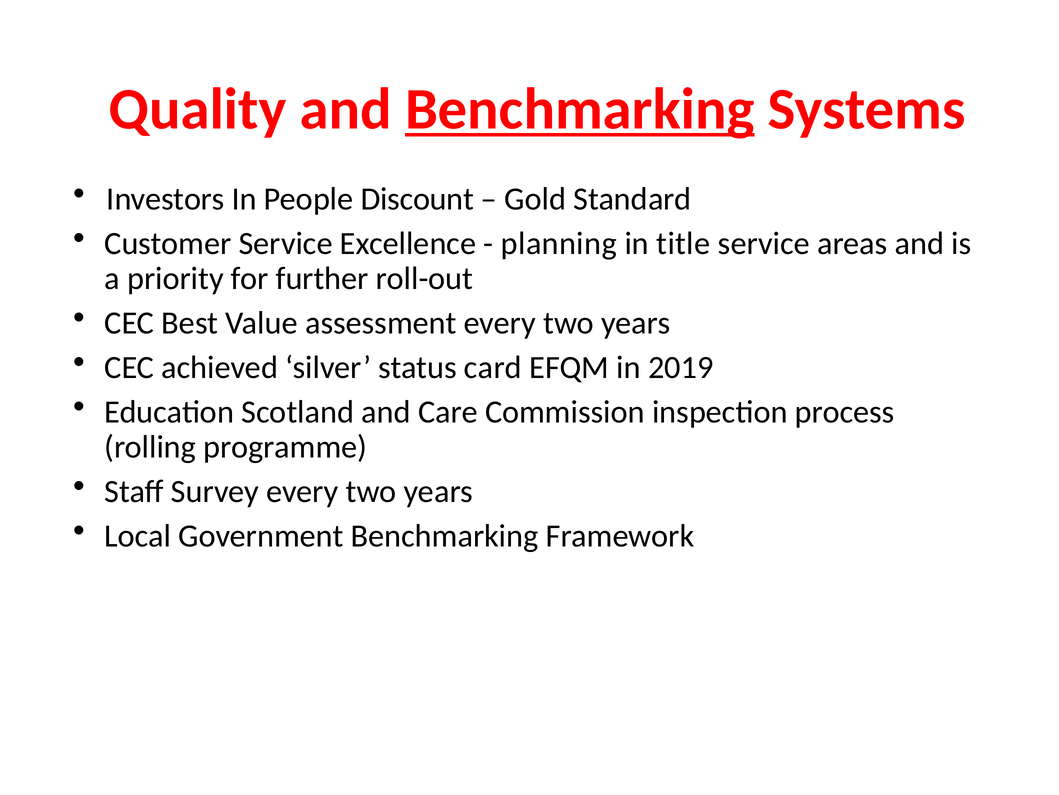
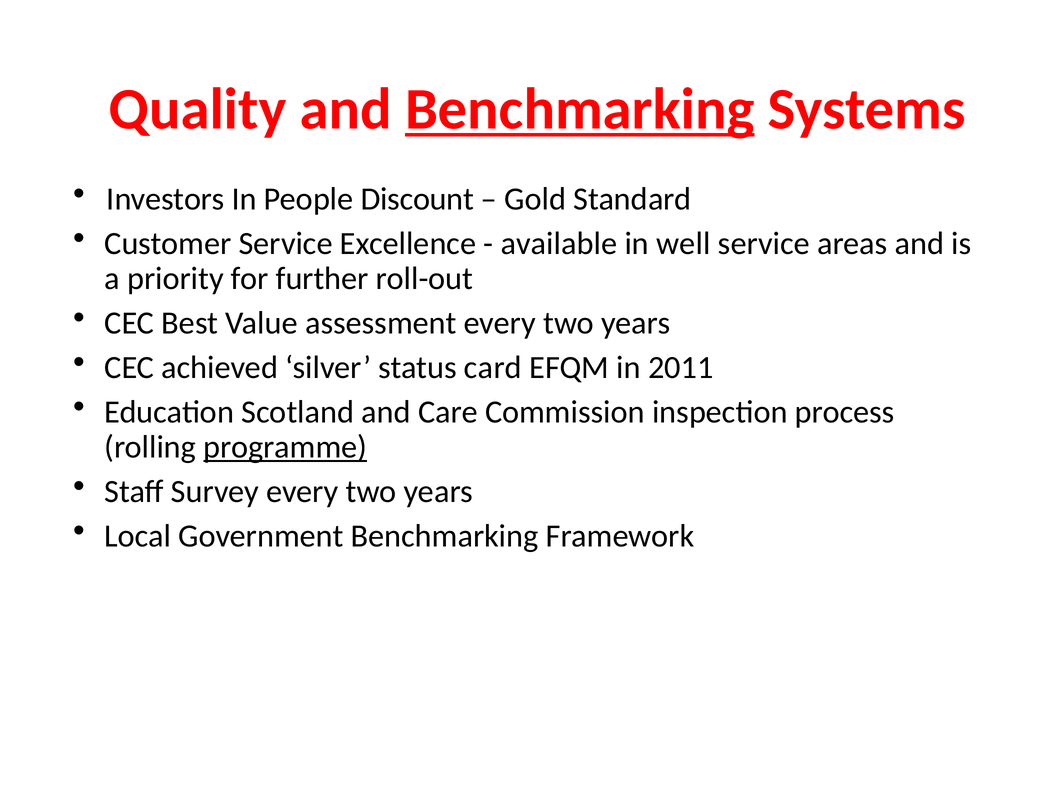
planning: planning -> available (559, 243)
title: title -> well (683, 243)
2019: 2019 -> 2011 (681, 367)
programme underline: none -> present (285, 447)
